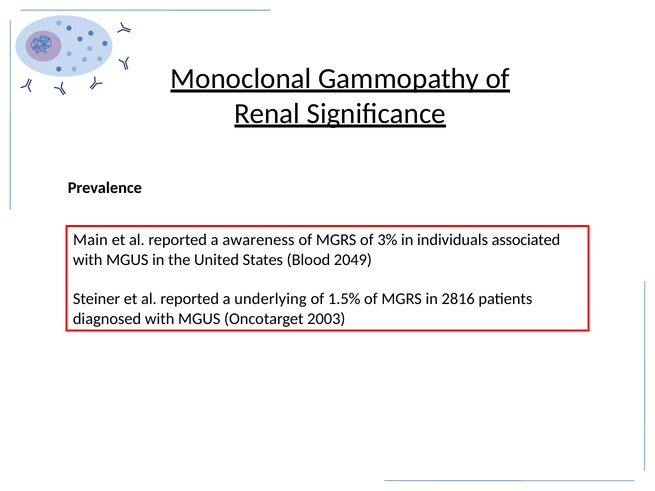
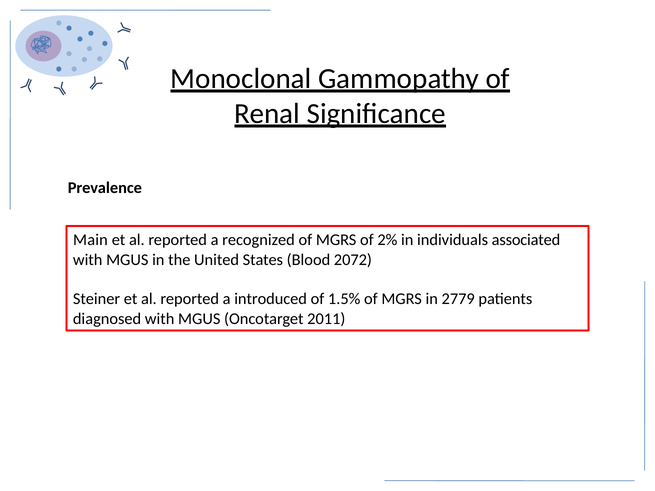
awareness: awareness -> recognized (259, 240)
3%: 3% -> 2% (387, 240)
2049: 2049 -> 2072 (353, 260)
underlying: underlying -> introduced (271, 299)
2816: 2816 -> 2779 (458, 299)
2003: 2003 -> 2011 (326, 319)
